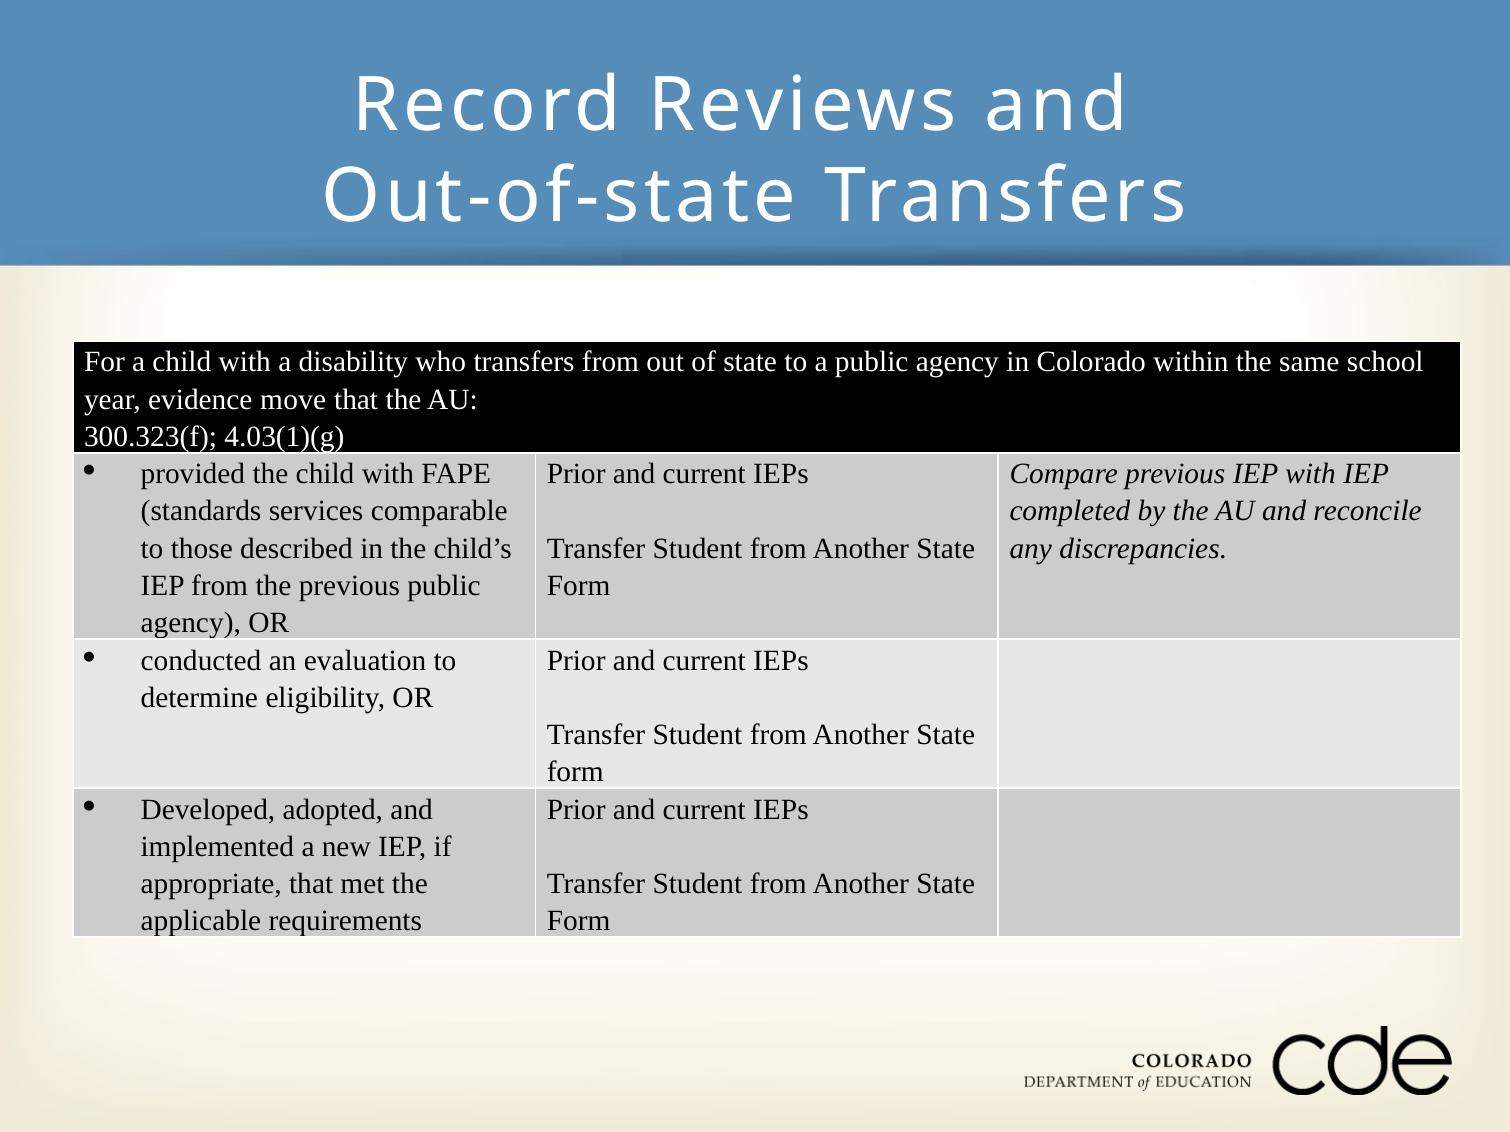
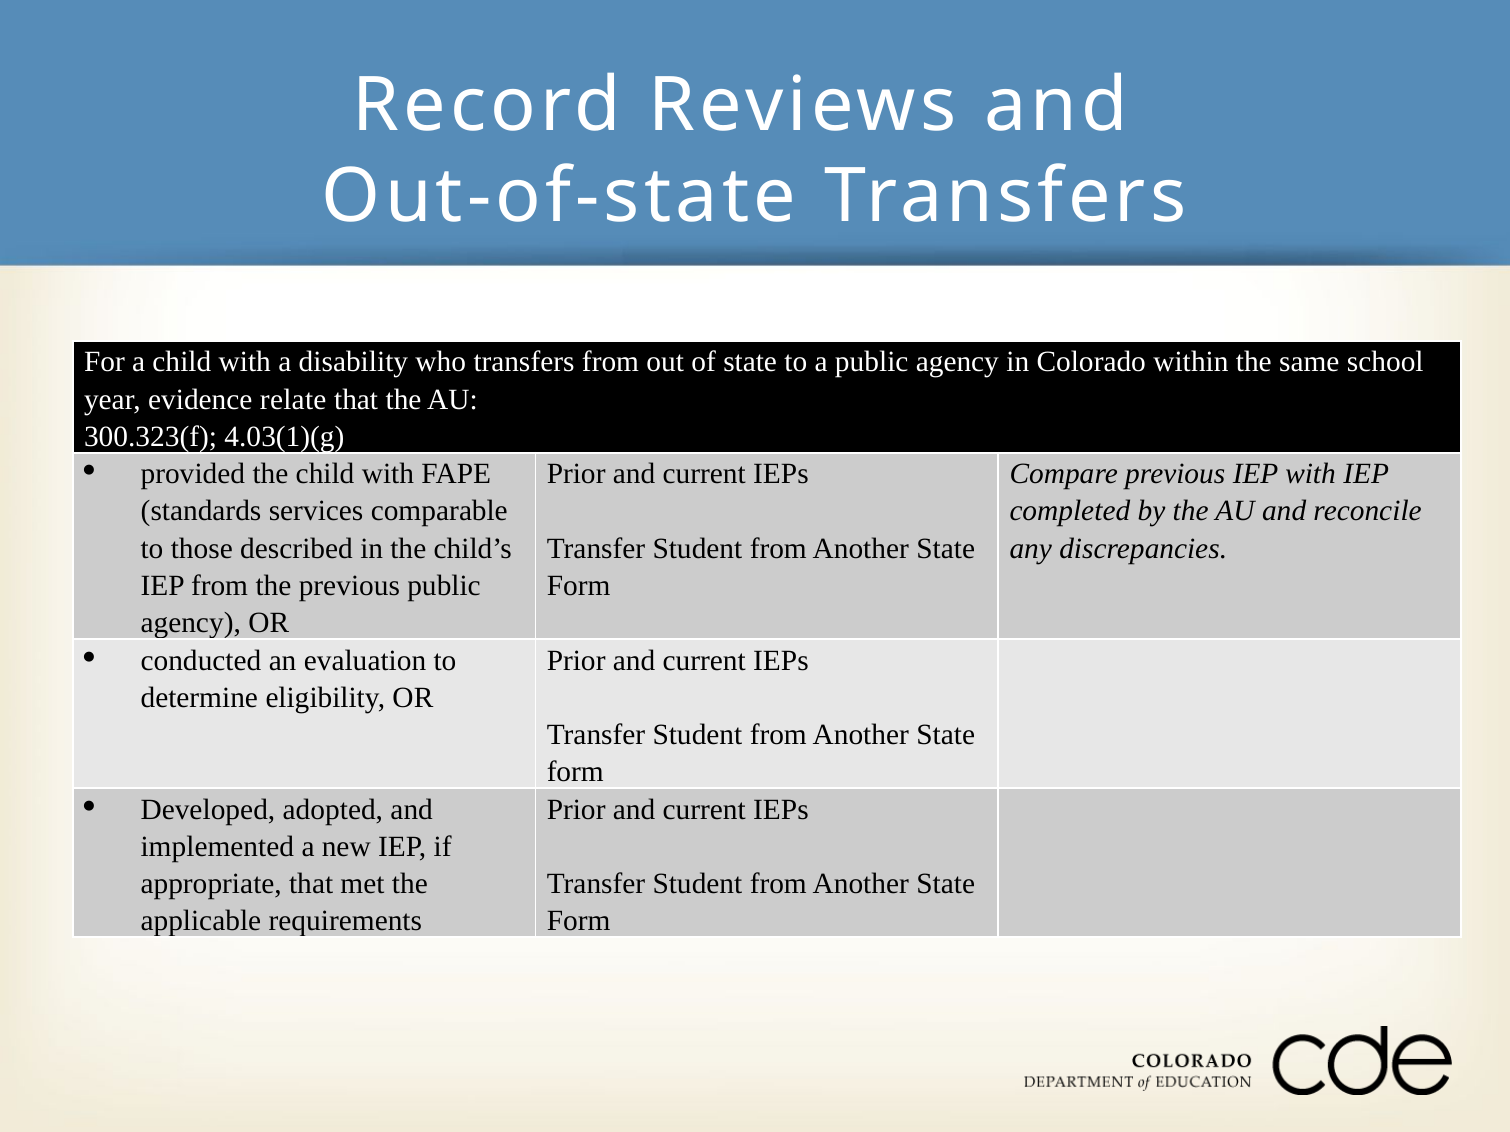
move: move -> relate (293, 400)
